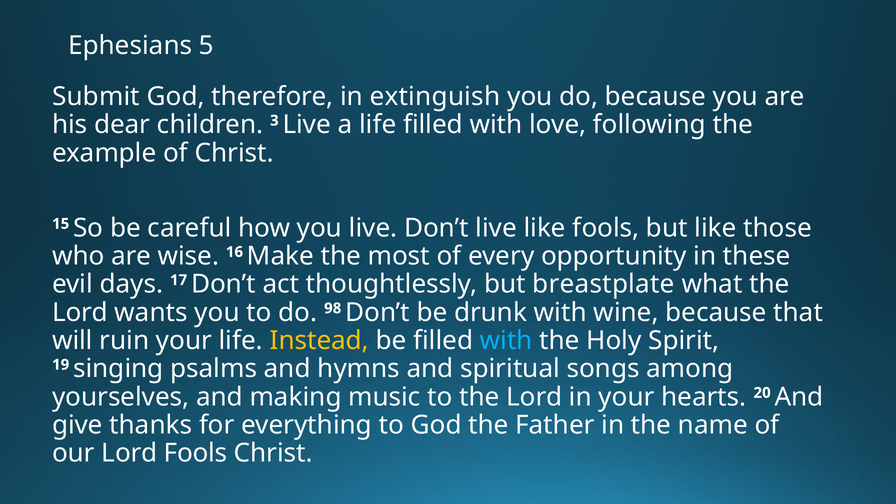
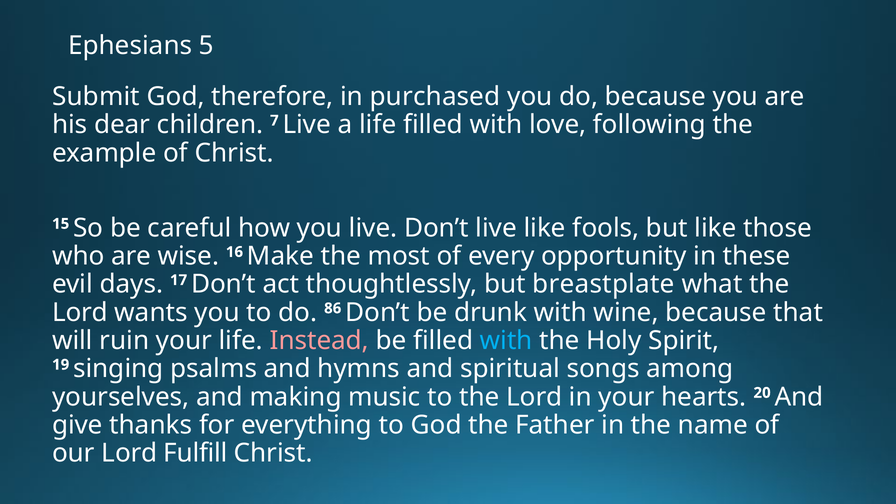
extinguish: extinguish -> purchased (435, 97)
3: 3 -> 7 (274, 121)
98: 98 -> 86 (333, 308)
Instead colour: yellow -> pink (319, 341)
Lord Fools: Fools -> Fulfill (196, 453)
